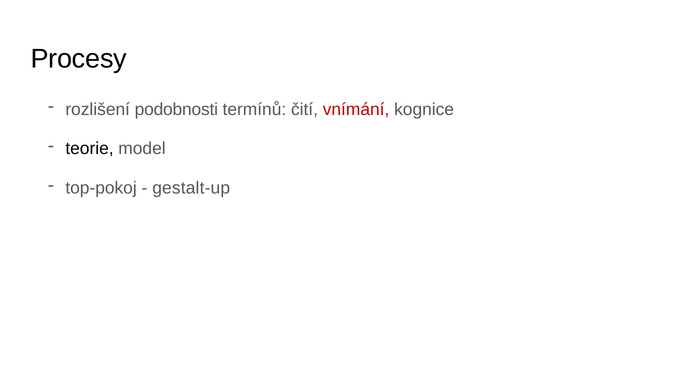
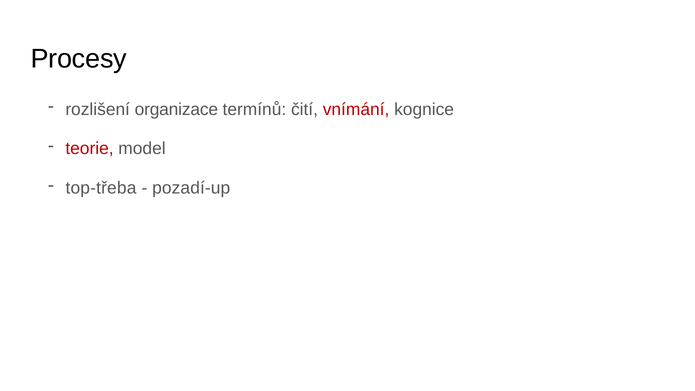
podobnosti: podobnosti -> organizace (176, 109)
teorie colour: black -> red (90, 149)
top-pokoj: top-pokoj -> top-třeba (101, 188)
gestalt-up: gestalt-up -> pozadí-up (191, 188)
